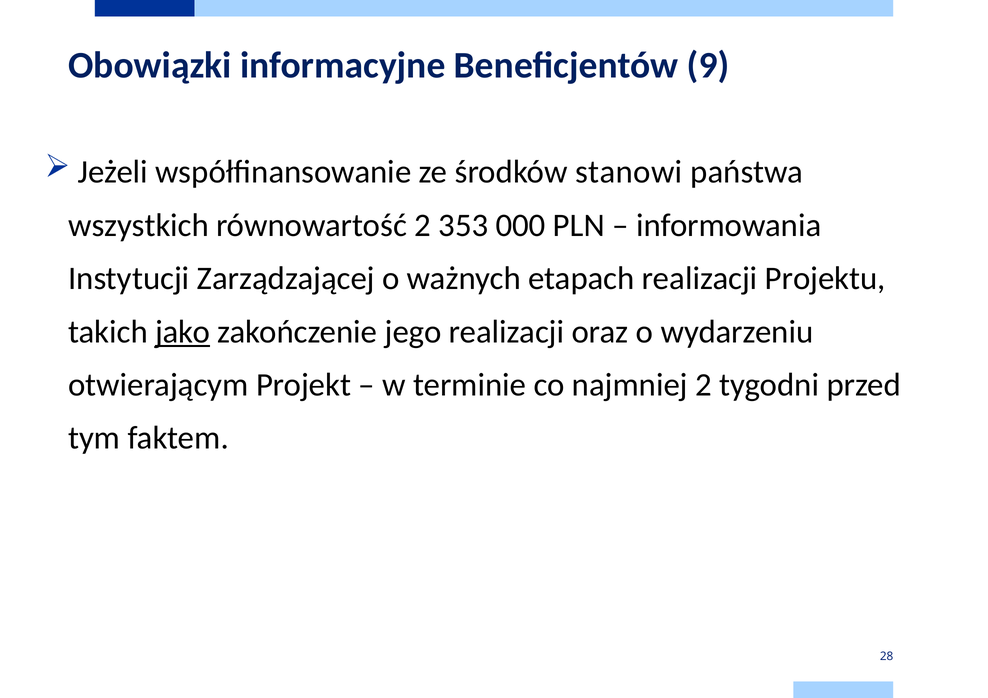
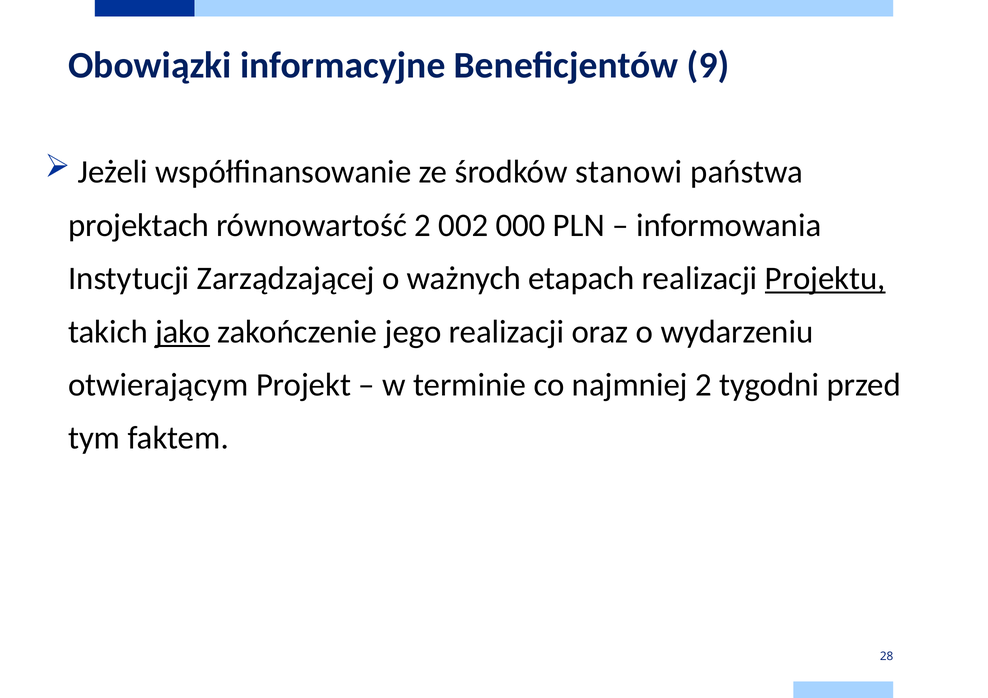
wszystkich: wszystkich -> projektach (139, 225)
353: 353 -> 002 (463, 225)
Projektu underline: none -> present (825, 279)
